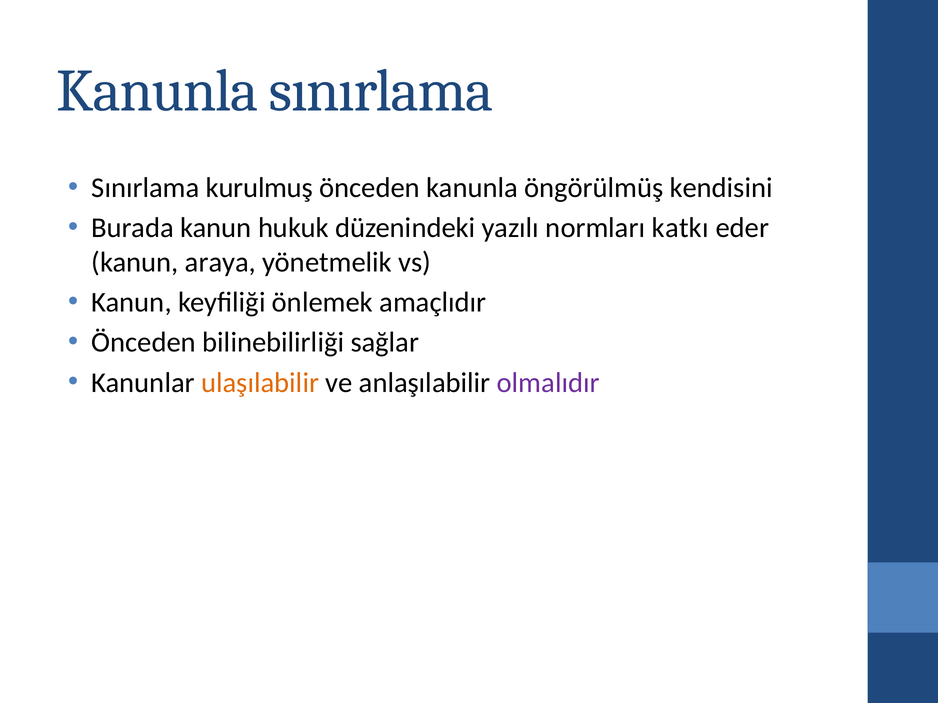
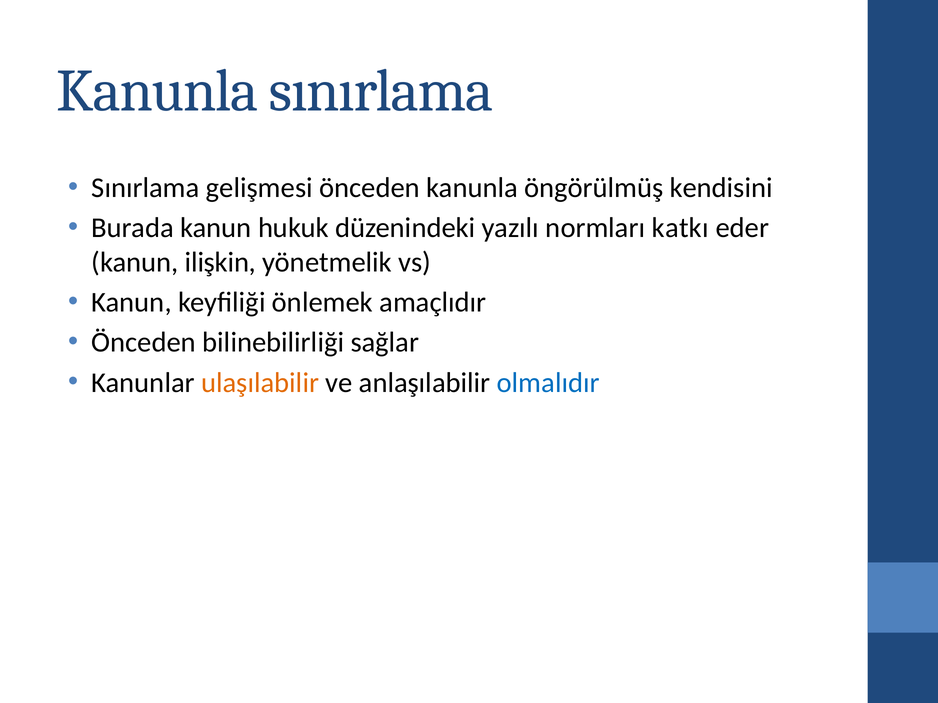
kurulmuş: kurulmuş -> gelişmesi (259, 188)
araya: araya -> ilişkin (220, 263)
olmalıdır colour: purple -> blue (548, 383)
